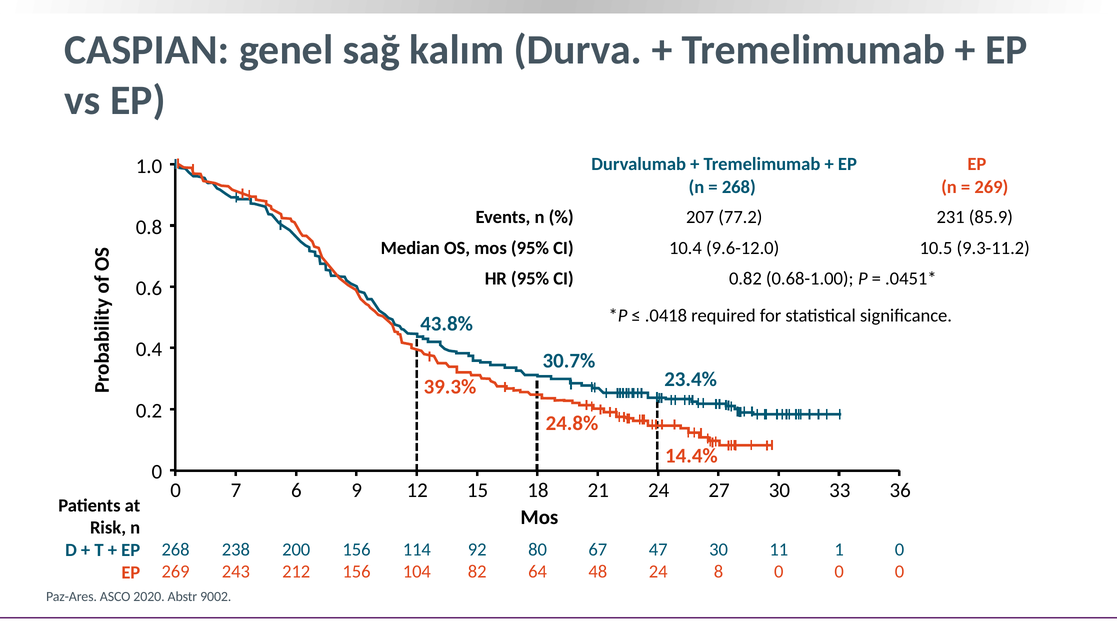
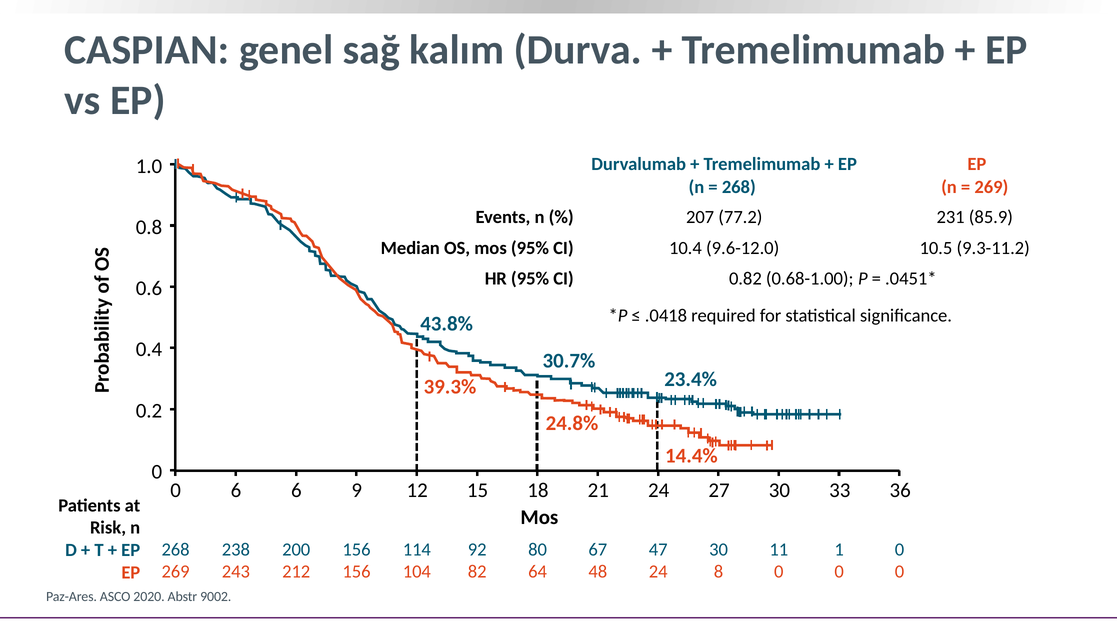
0 7: 7 -> 6 (236, 490)
